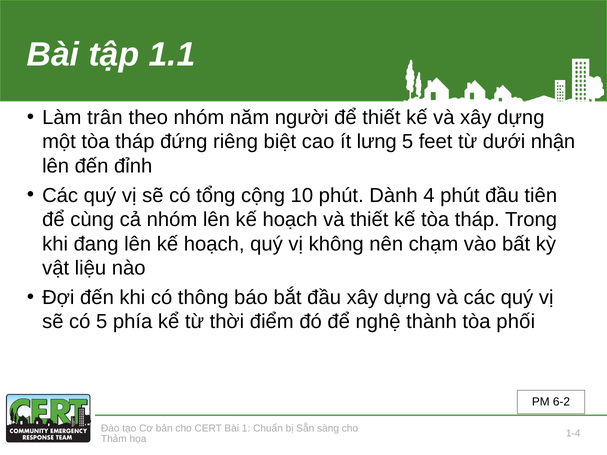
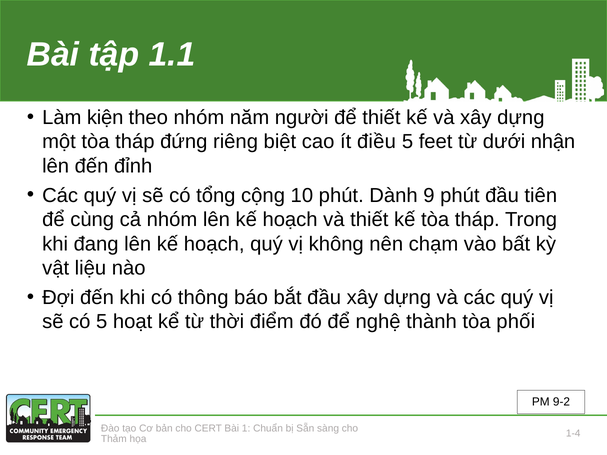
trân: trân -> kiện (105, 118)
lưng: lưng -> điều (376, 142)
4: 4 -> 9 (429, 195)
phía: phía -> hoạt (133, 322)
6-2: 6-2 -> 9-2 (561, 402)
